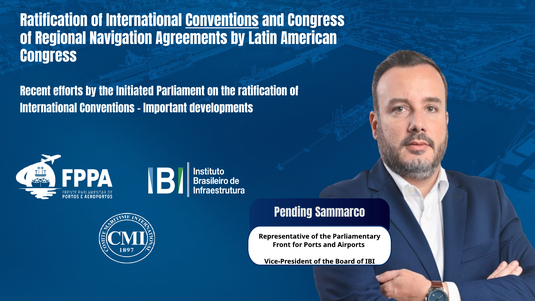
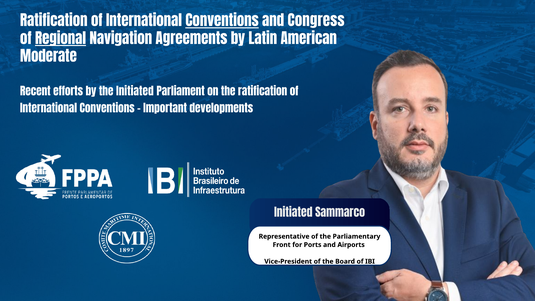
Regional underline: none -> present (61, 39)
Congress: Congress -> Moderate (48, 57)
Pending: Pending -> Initiated (293, 213)
